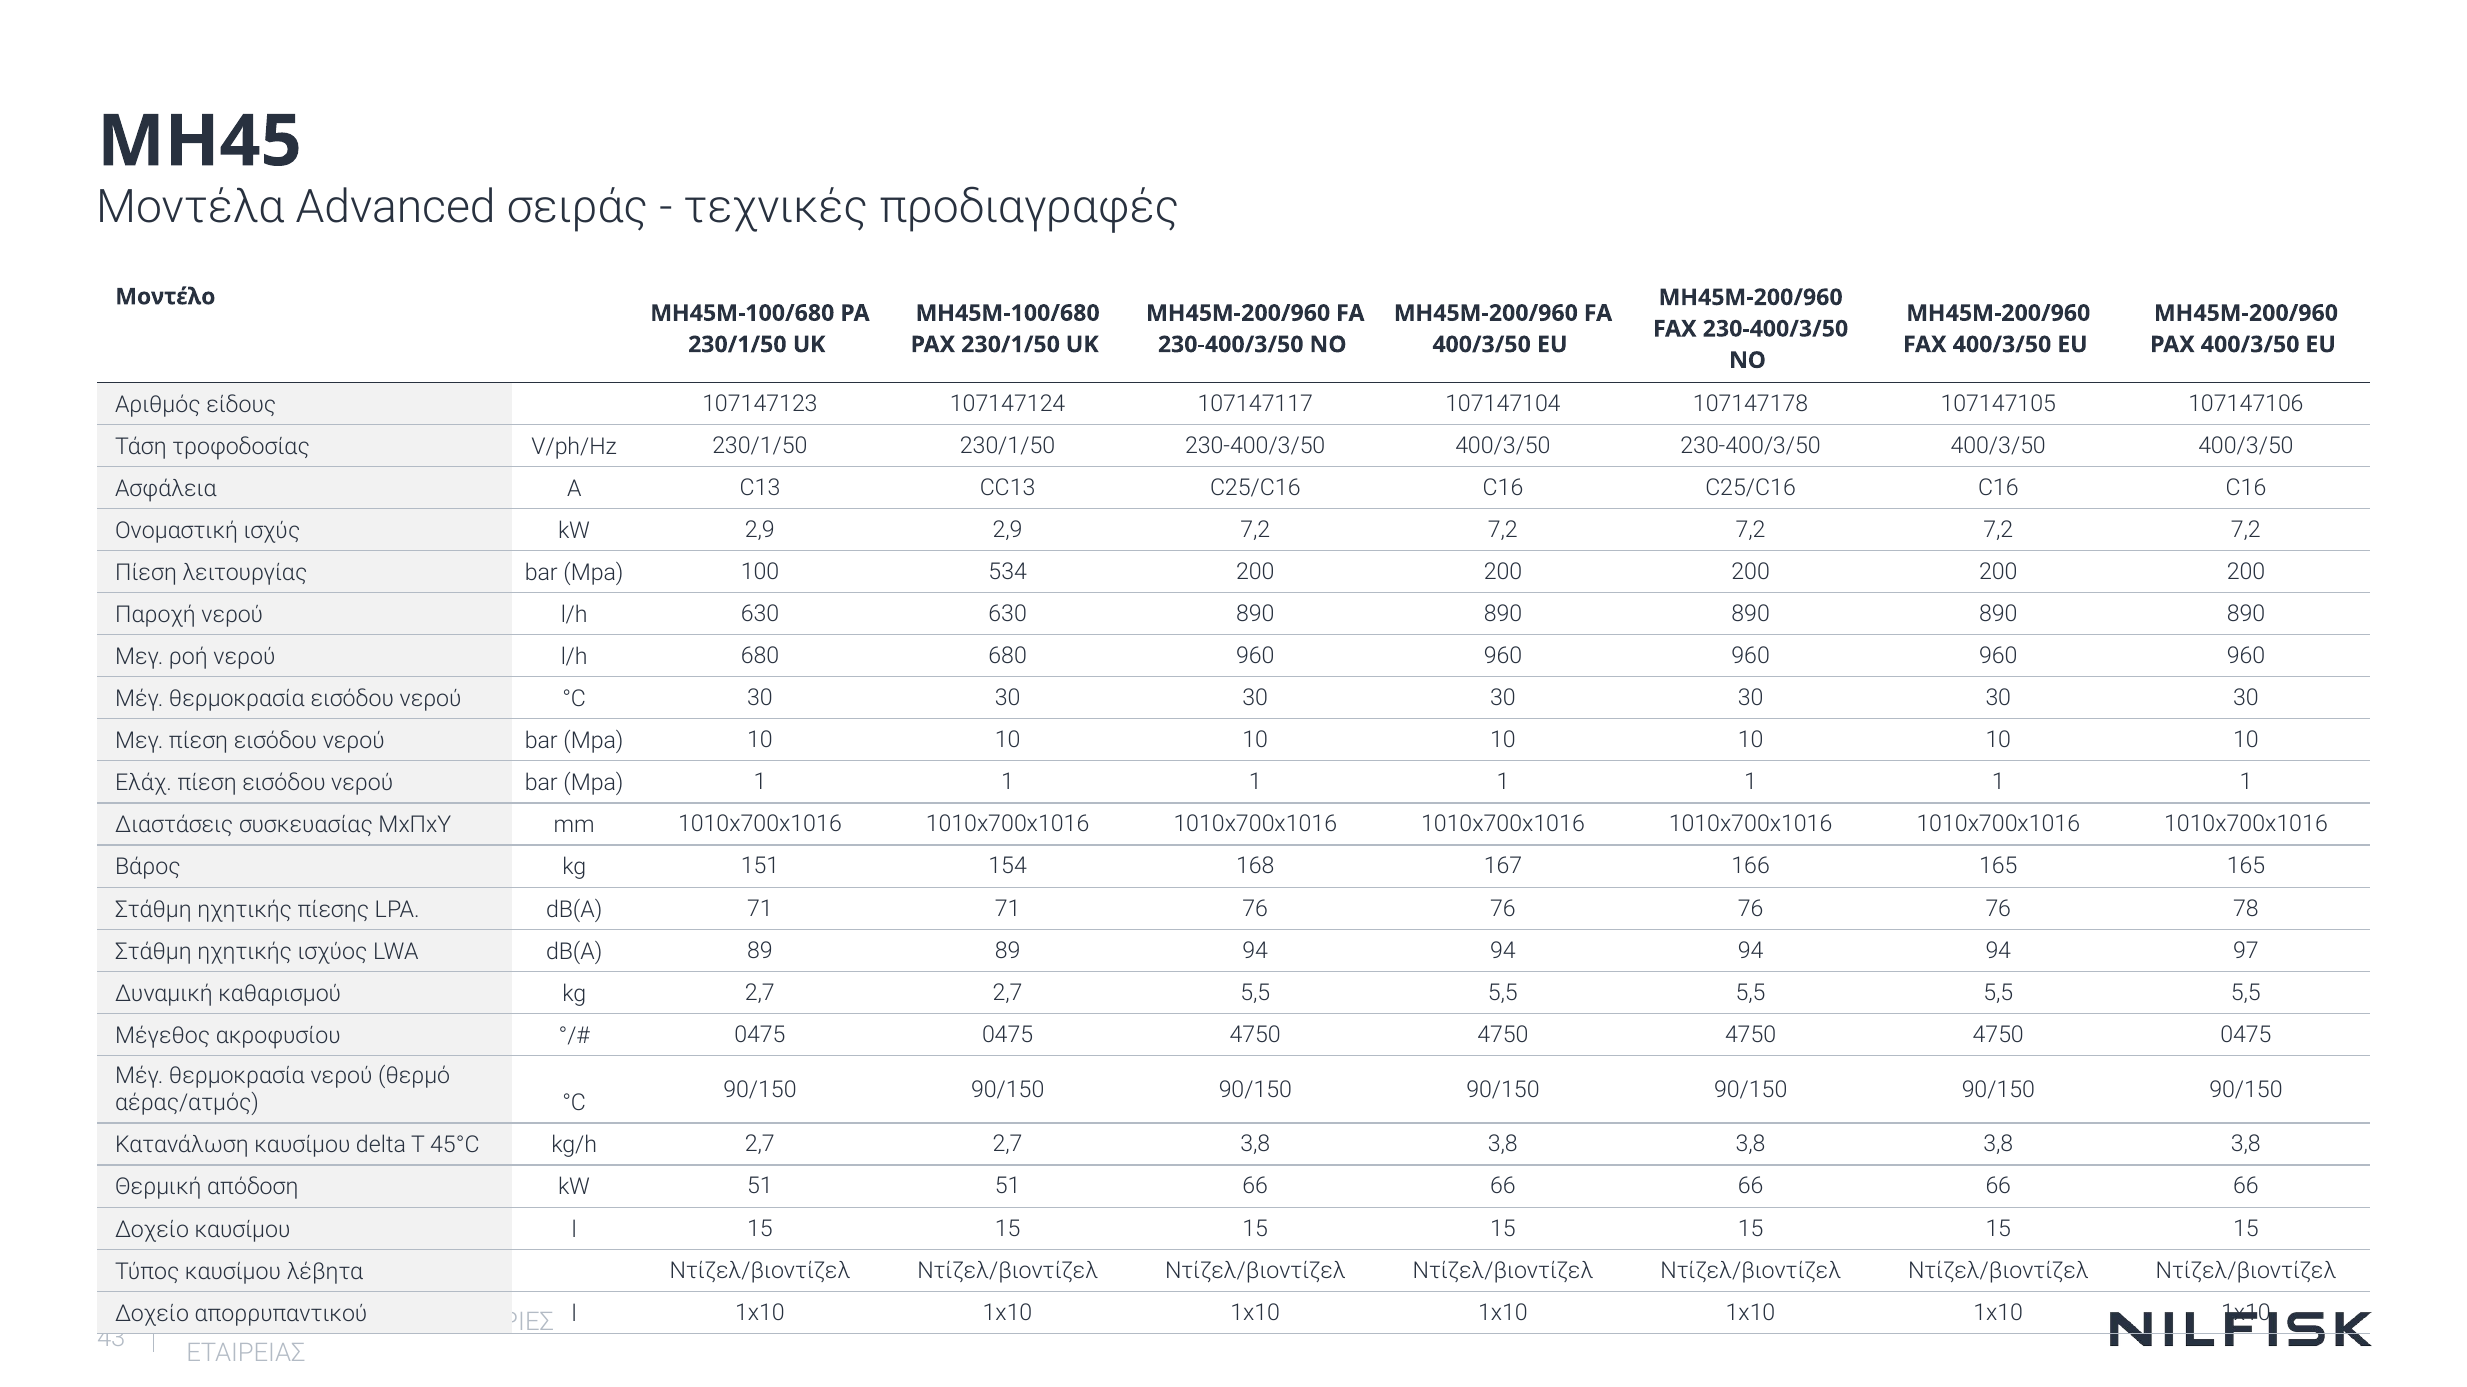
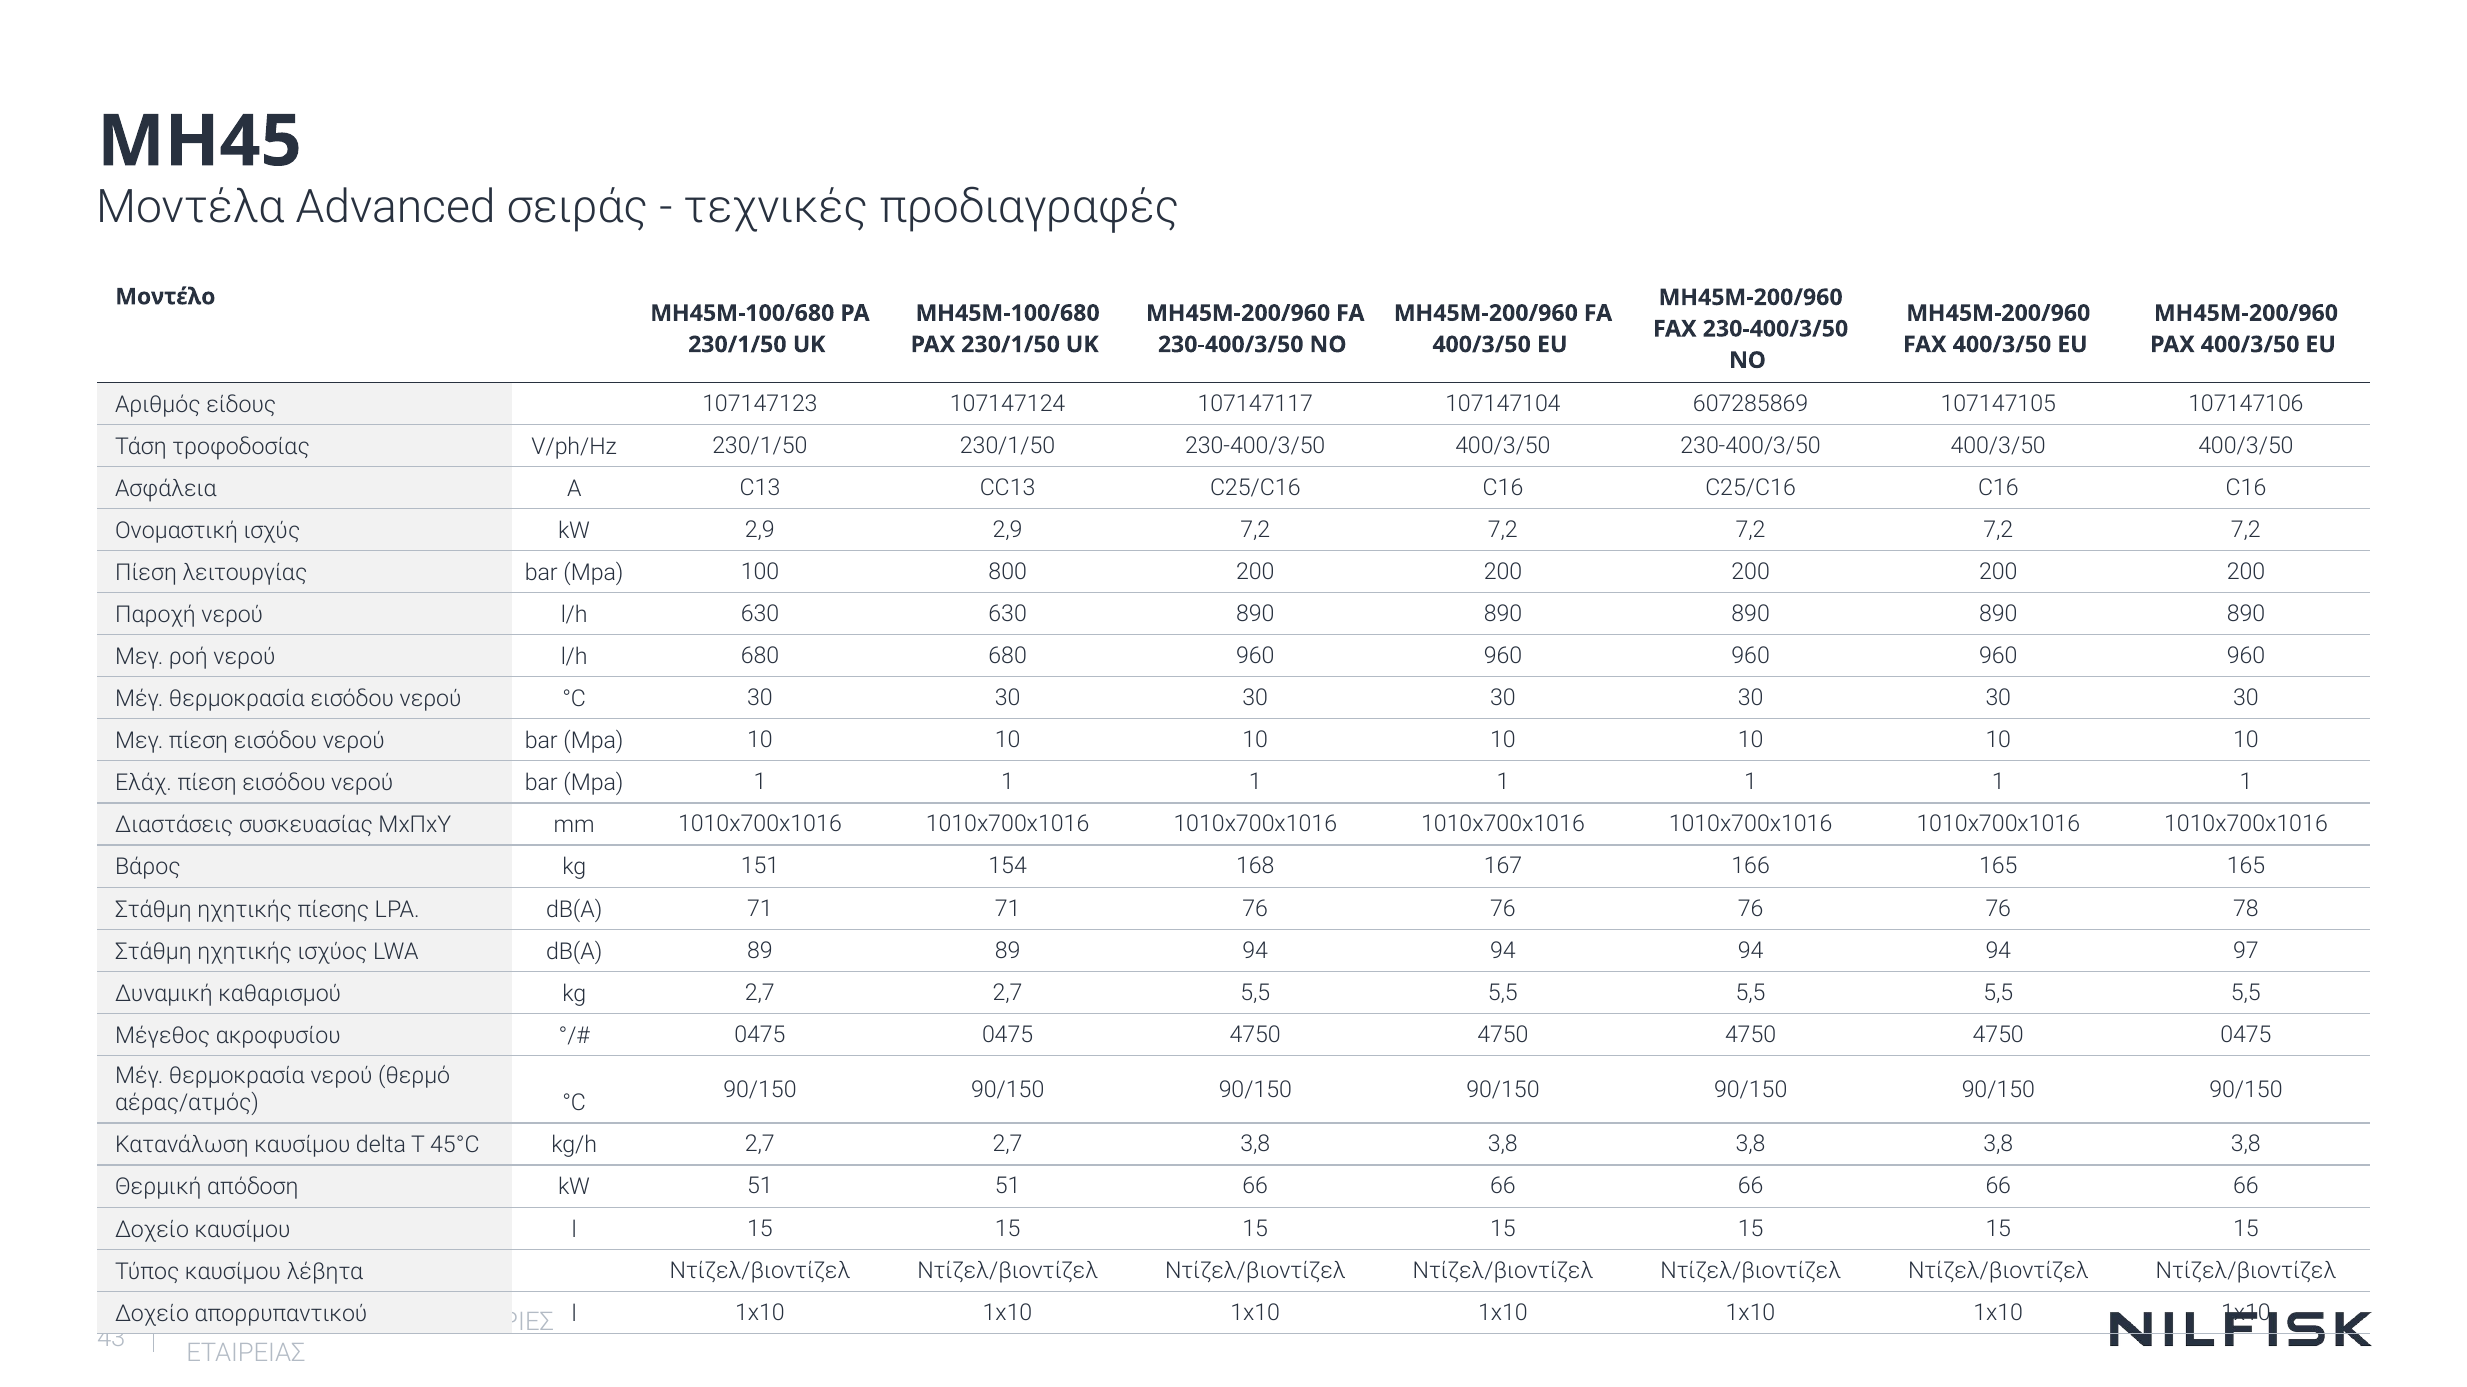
107147178: 107147178 -> 607285869 (1751, 404)
534: 534 -> 800 (1008, 572)
